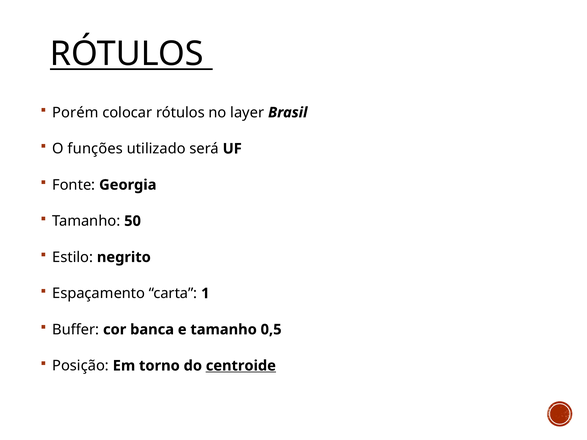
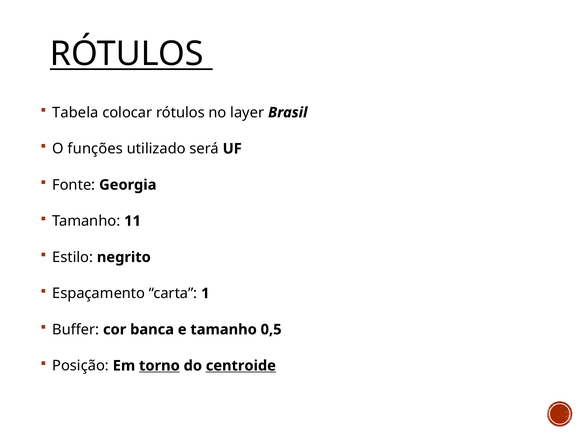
Porém: Porém -> Tabela (75, 113)
50: 50 -> 11 (133, 221)
torno underline: none -> present (159, 366)
